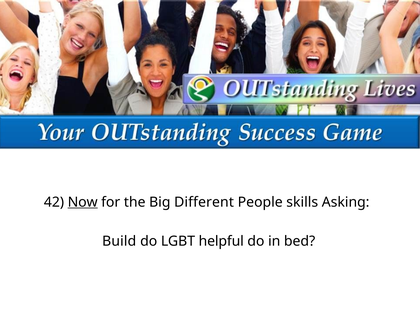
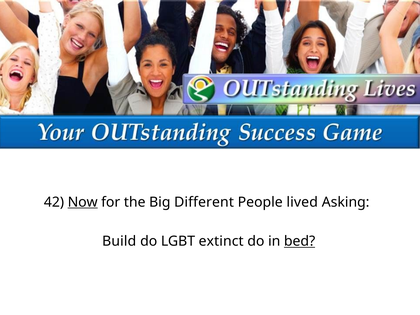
skills: skills -> lived (302, 202)
helpful: helpful -> extinct (221, 241)
bed underline: none -> present (300, 241)
